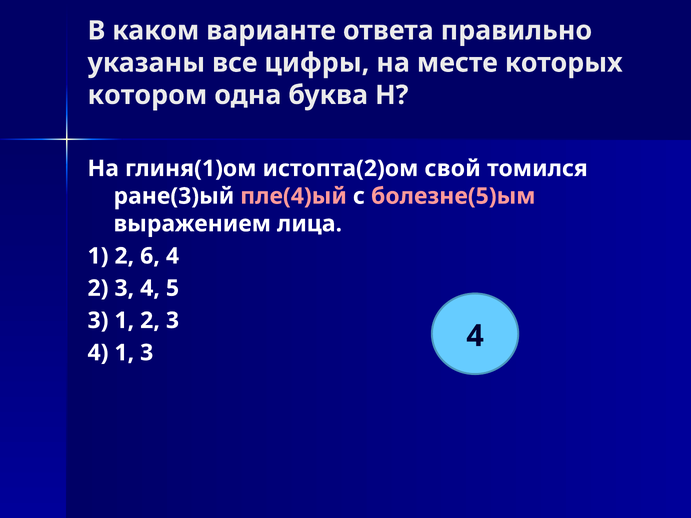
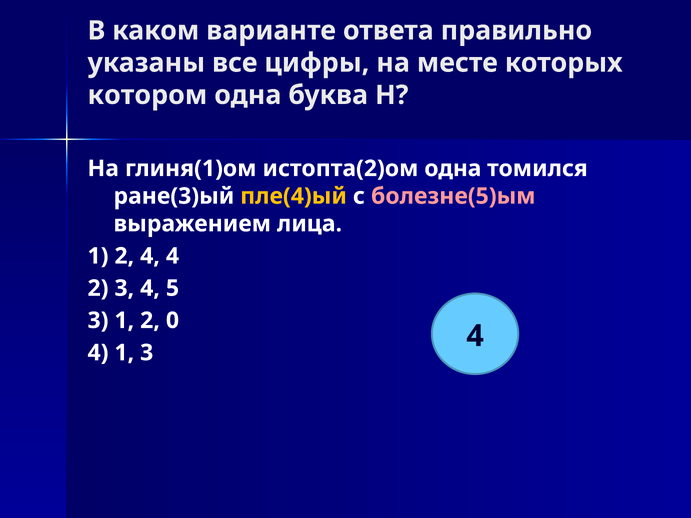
истопта(2)ом свой: свой -> одна (453, 169)
пле(4)ый colour: pink -> yellow (294, 196)
2 6: 6 -> 4 (150, 256)
1 2 3: 3 -> 0 (172, 321)
